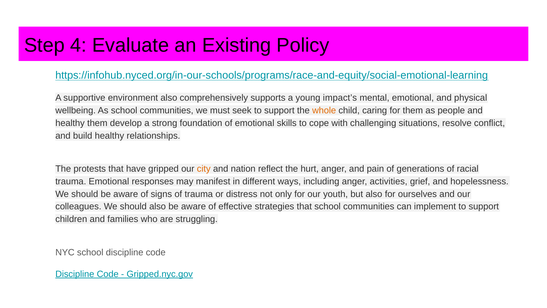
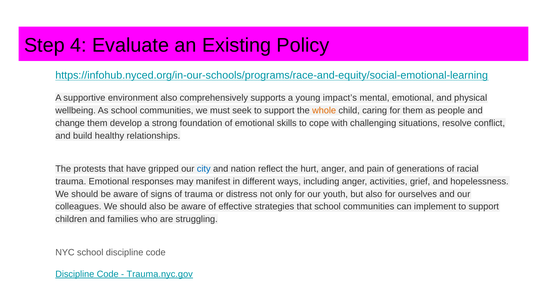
healthy: healthy -> change (70, 123)
city colour: orange -> blue (204, 169)
Gripped.nyc.gov: Gripped.nyc.gov -> Trauma.nyc.gov (160, 274)
